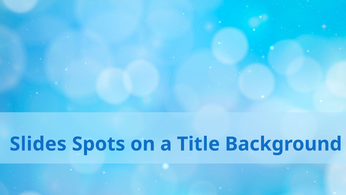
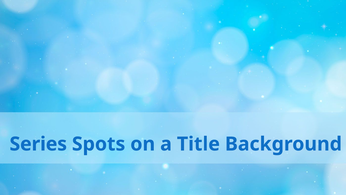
Slides: Slides -> Series (38, 144)
